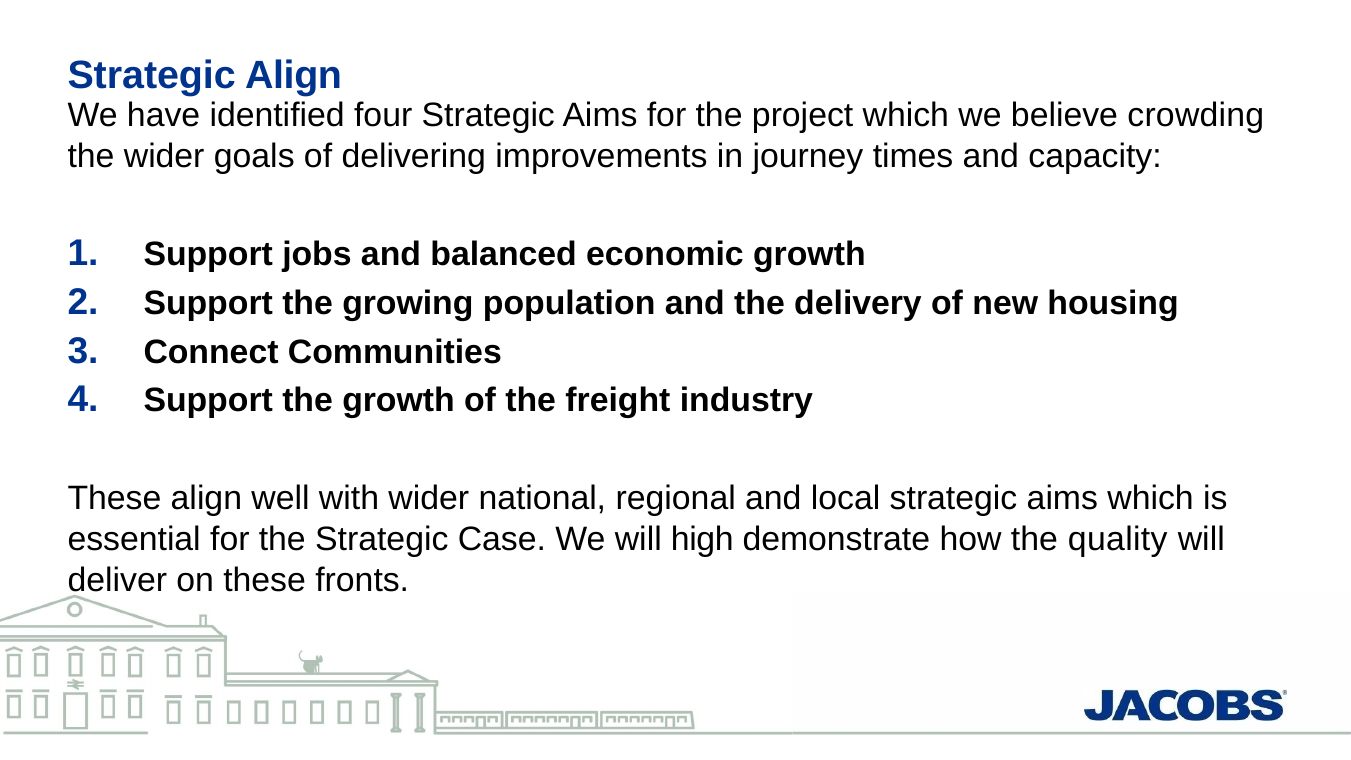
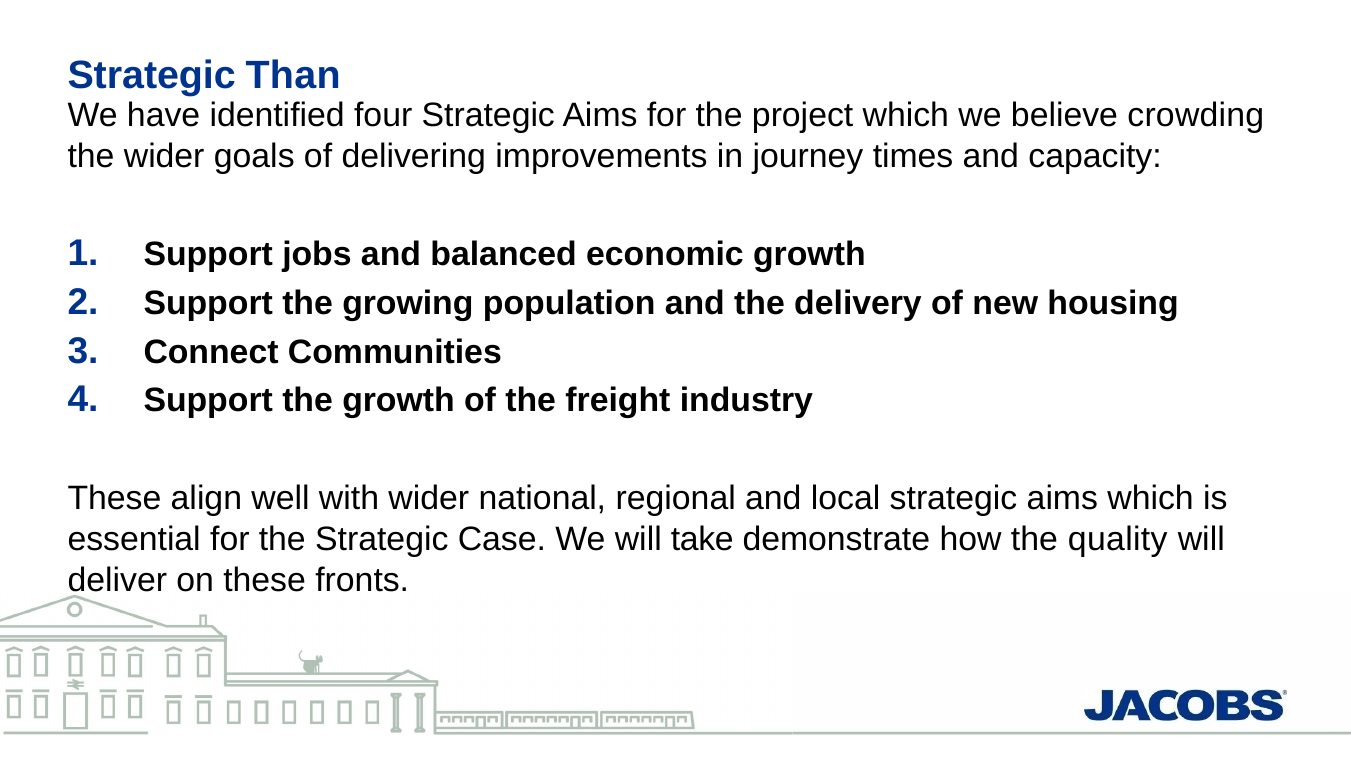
Strategic Align: Align -> Than (293, 76)
high: high -> take (702, 539)
